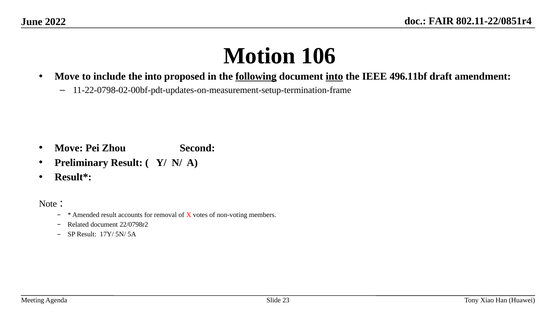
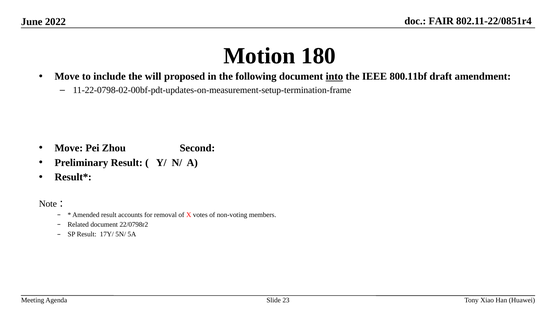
106: 106 -> 180 (319, 56)
the into: into -> will (153, 76)
following underline: present -> none (256, 76)
496.11bf: 496.11bf -> 800.11bf (408, 76)
